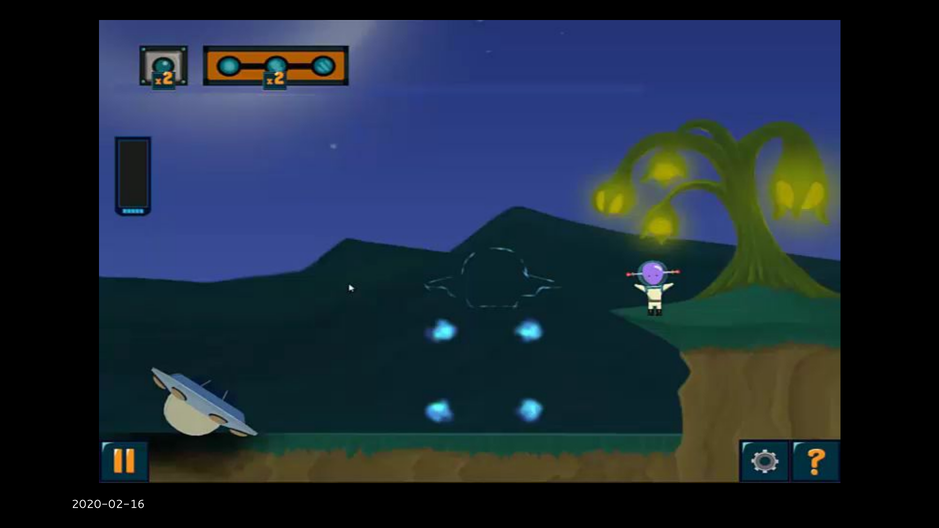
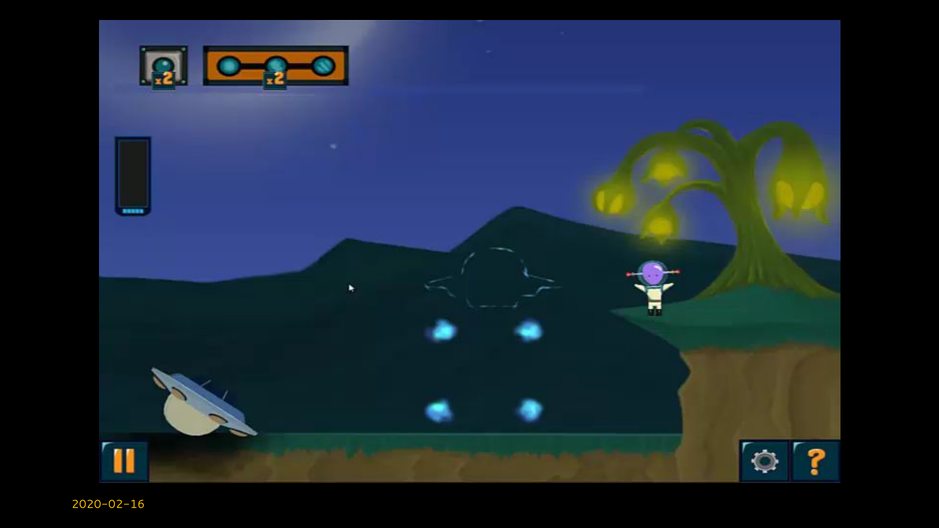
2020-02-16 colour: white -> yellow (108, 504)
